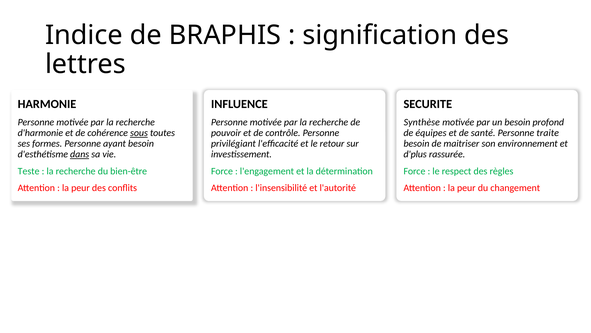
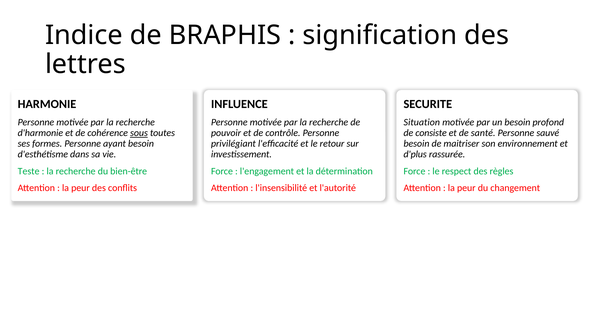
Synthèse: Synthèse -> Situation (422, 122)
équipes: équipes -> consiste (431, 133)
traite: traite -> sauvé (548, 133)
dans underline: present -> none (80, 154)
